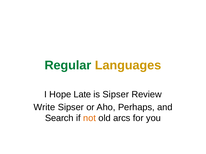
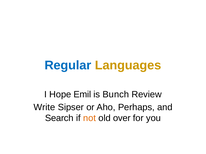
Regular colour: green -> blue (68, 65)
Late: Late -> Emil (82, 95)
is Sipser: Sipser -> Bunch (116, 95)
arcs: arcs -> over (122, 119)
